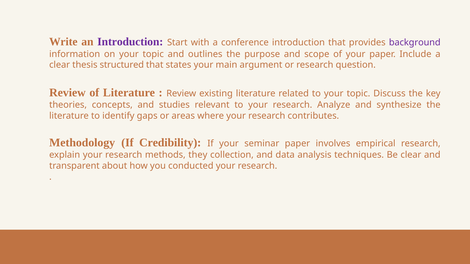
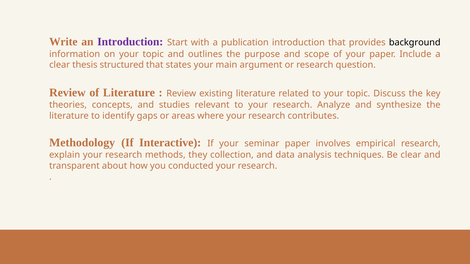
conference: conference -> publication (245, 43)
background colour: purple -> black (415, 43)
Credibility: Credibility -> Interactive (170, 143)
